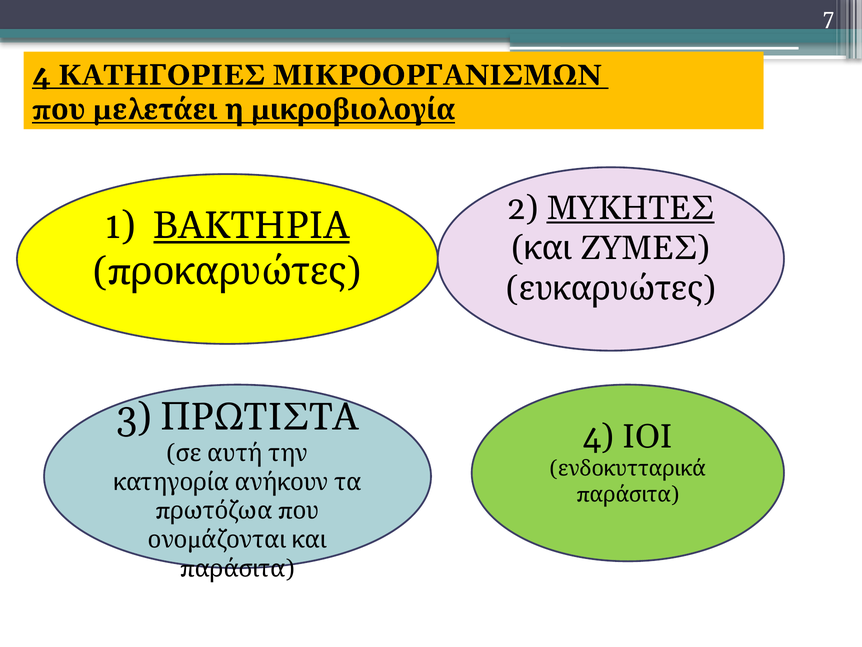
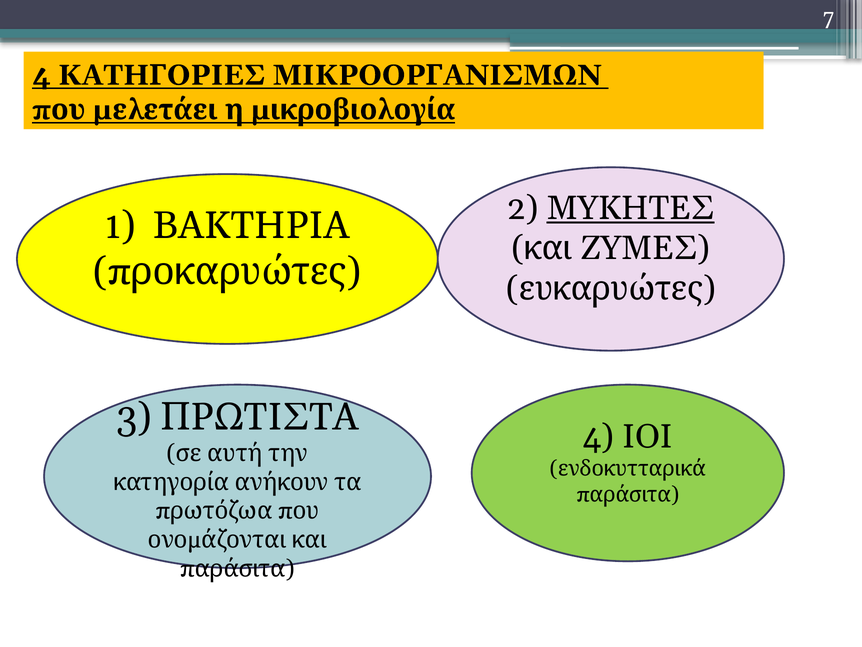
ΒΑΚΤΗΡΙΑ underline: present -> none (251, 226)
